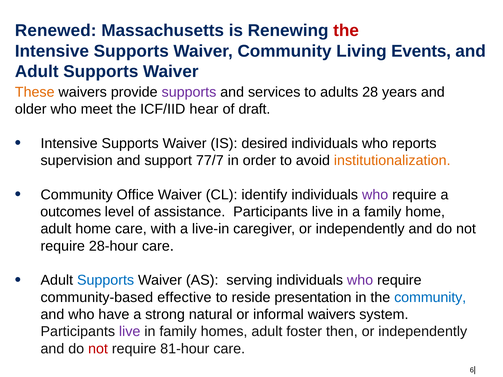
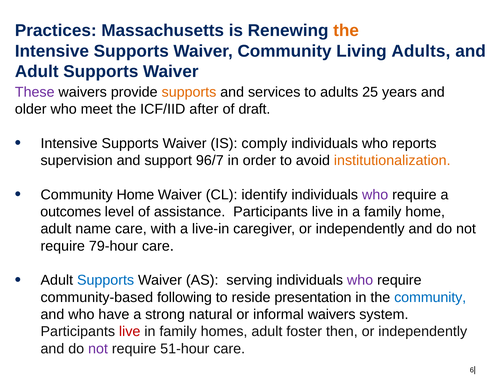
Renewed: Renewed -> Practices (56, 31)
the colour: red -> orange (346, 31)
Living Events: Events -> Adults (421, 51)
These colour: orange -> purple (35, 92)
supports colour: purple -> orange (189, 92)
28: 28 -> 25 (370, 92)
hear: hear -> after (204, 109)
desired: desired -> comply (264, 144)
77/7: 77/7 -> 96/7 (210, 161)
Community Office: Office -> Home (135, 195)
adult home: home -> name (93, 229)
28-hour: 28-hour -> 79-hour (113, 246)
effective: effective -> following (184, 298)
live colour: purple -> red (130, 332)
not colour: red -> purple (98, 349)
81-hour: 81-hour -> 51-hour (185, 349)
